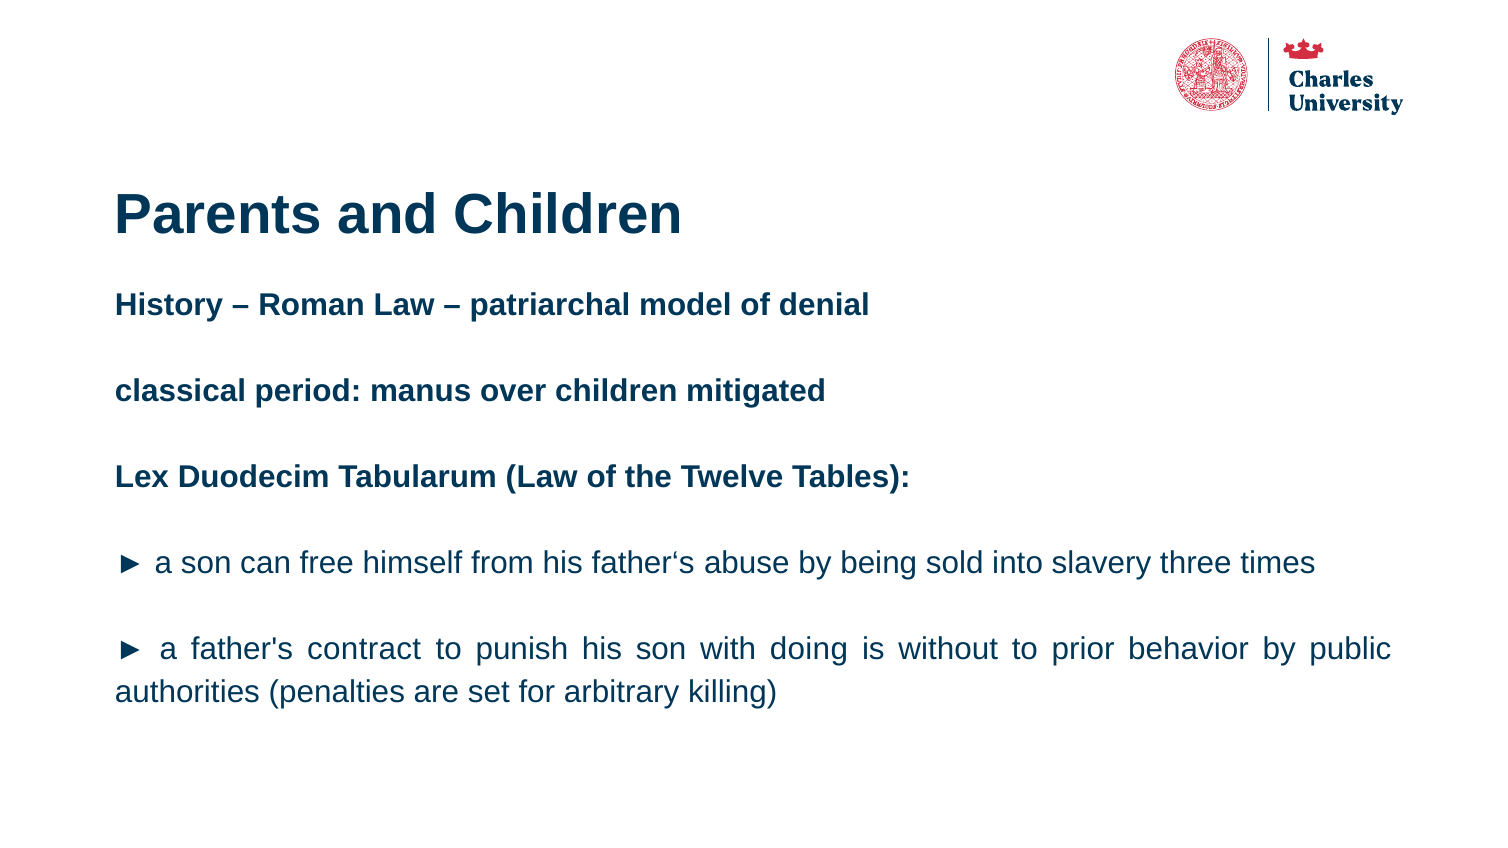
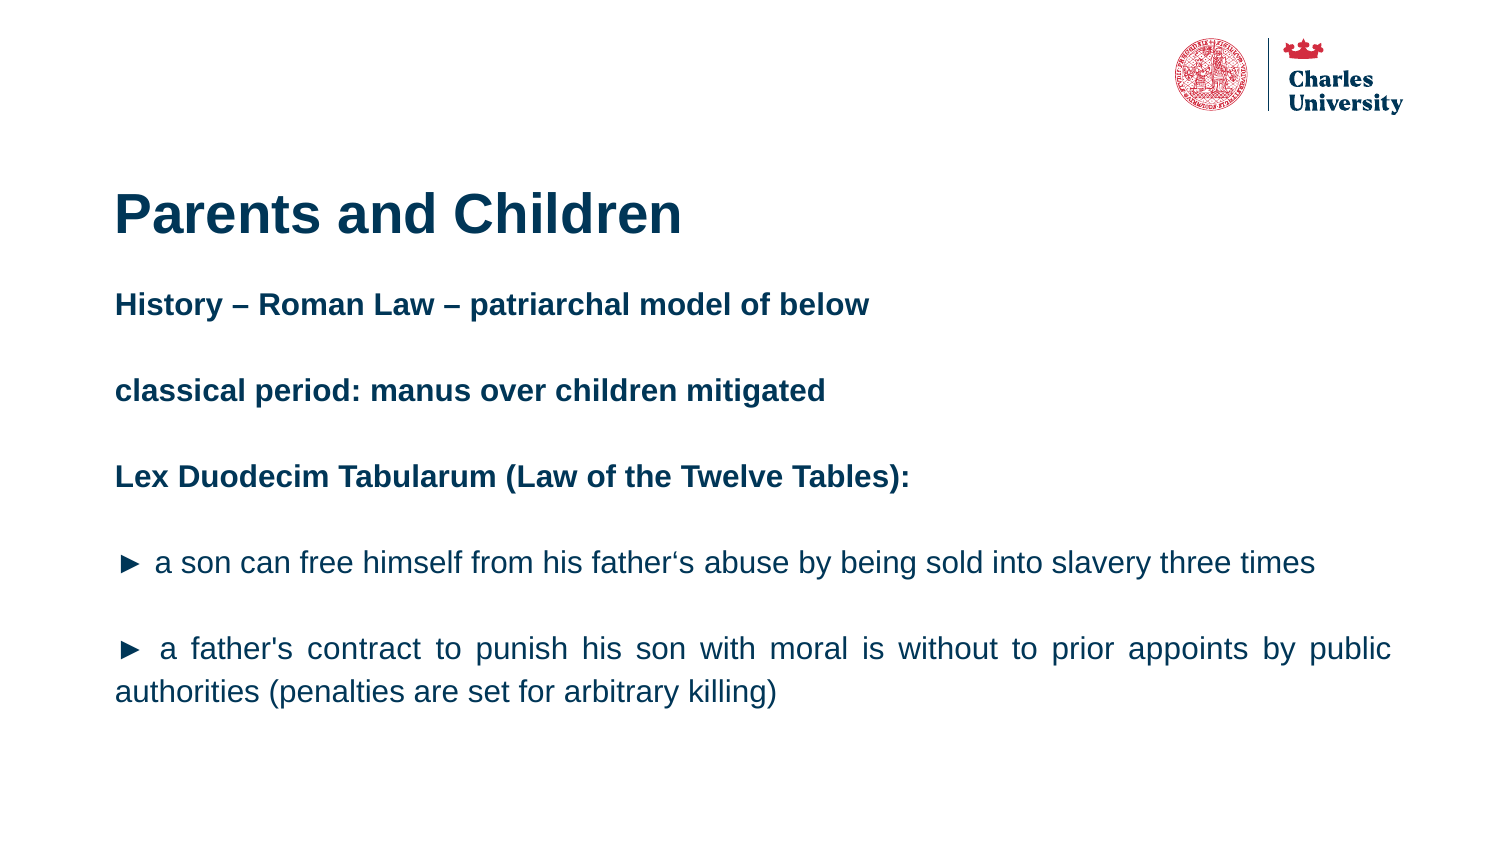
denial: denial -> below (824, 306)
doing: doing -> moral (809, 650)
behavior: behavior -> appoints (1188, 650)
